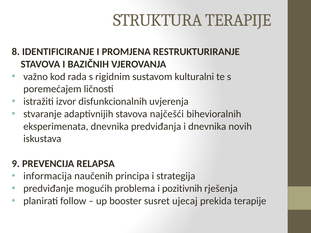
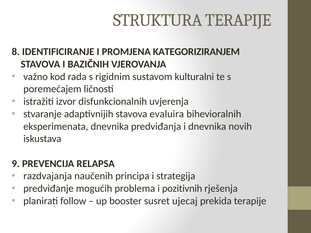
RESTRUKTURIRANJE: RESTRUKTURIRANJE -> KATEGORIZIRANJEM (196, 52)
najčešći: najčešći -> evaluira (167, 114)
informacija: informacija -> razdvajanja (48, 176)
